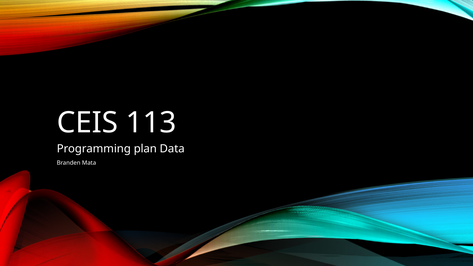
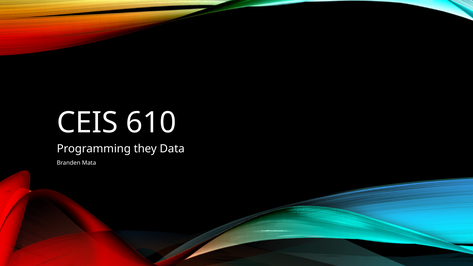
113: 113 -> 610 (151, 123)
plan: plan -> they (145, 149)
